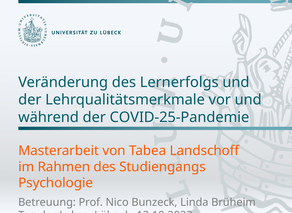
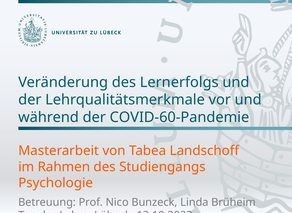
COVID-25-Pandemie: COVID-25-Pandemie -> COVID-60-Pandemie (179, 117)
